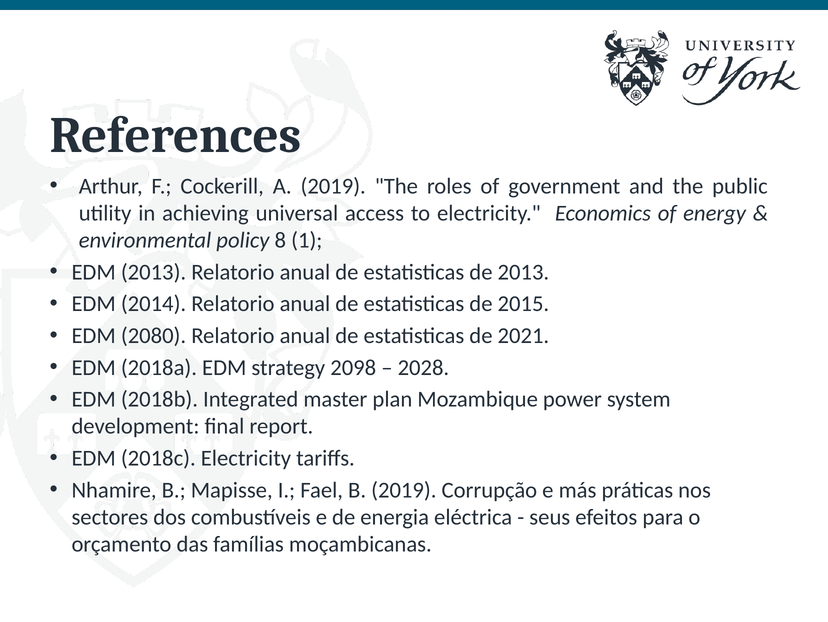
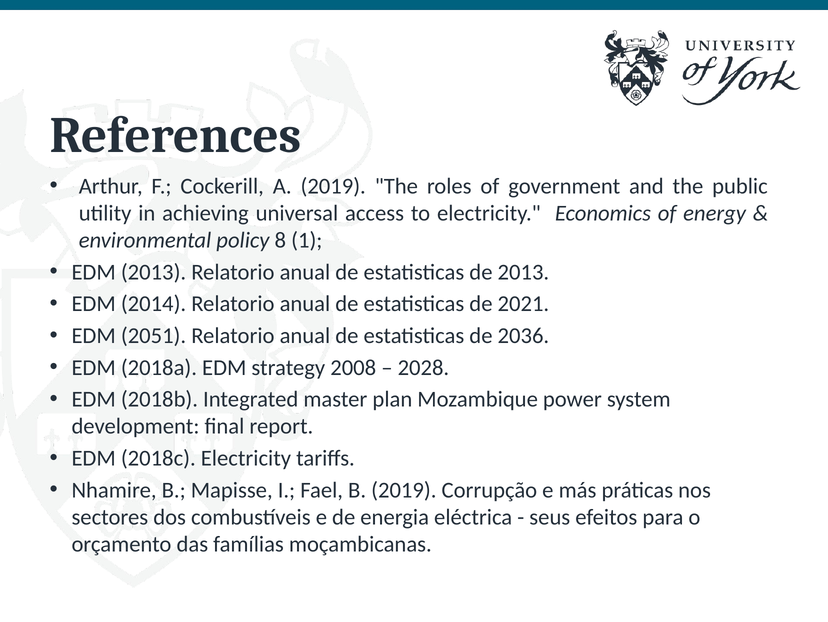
2015: 2015 -> 2021 (523, 304)
2080: 2080 -> 2051 (154, 336)
2021: 2021 -> 2036 (523, 336)
2098: 2098 -> 2008 (353, 367)
